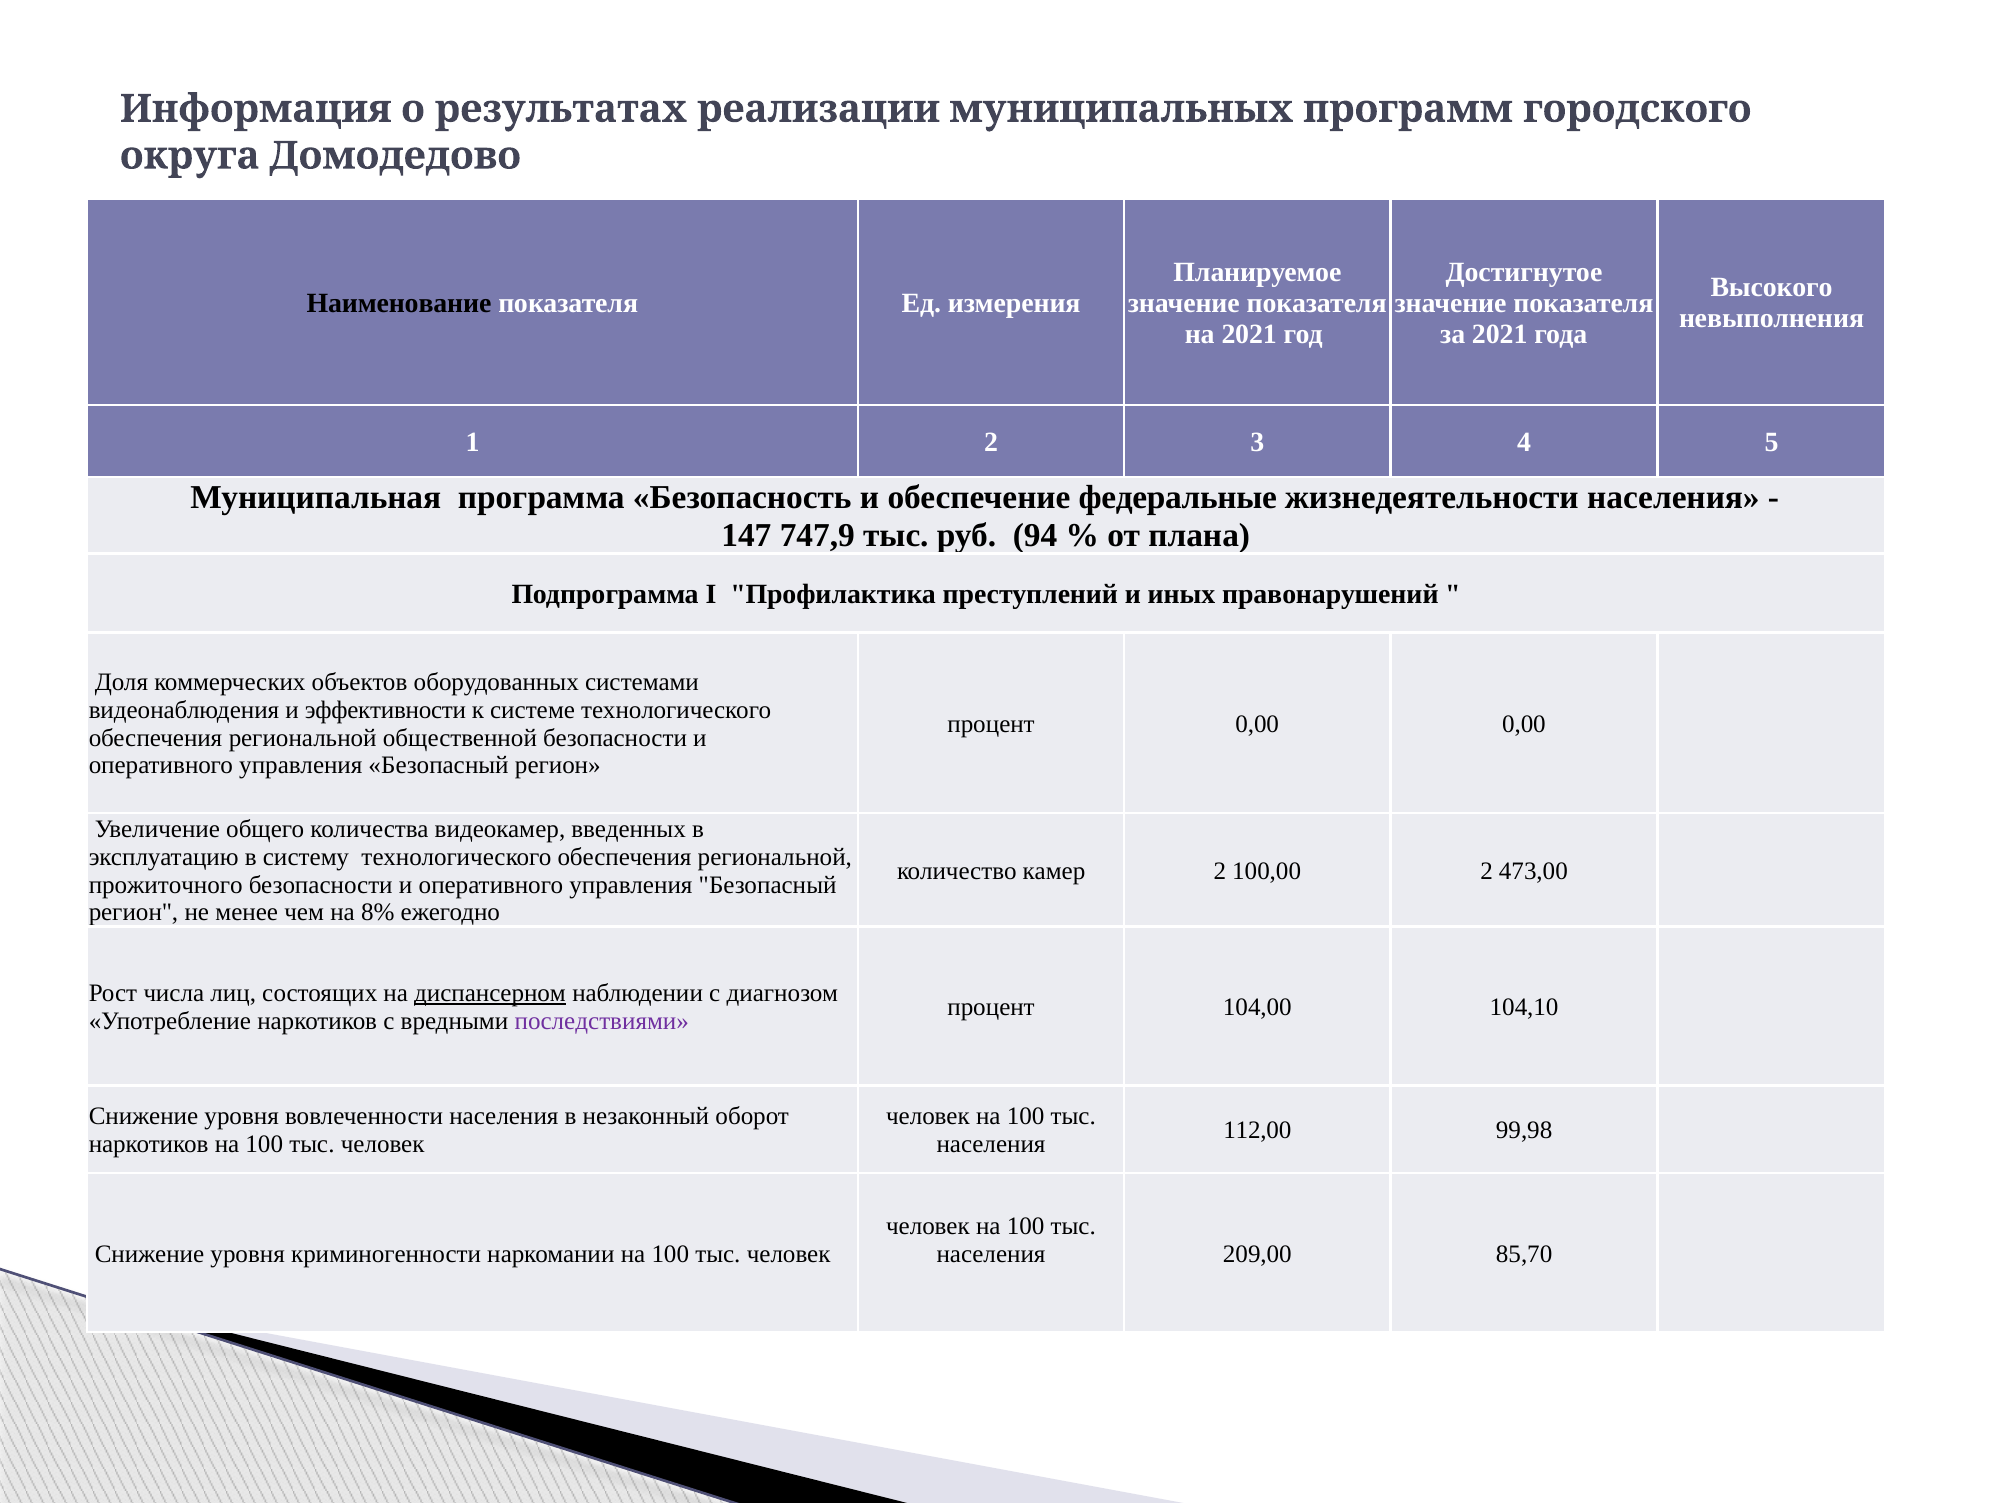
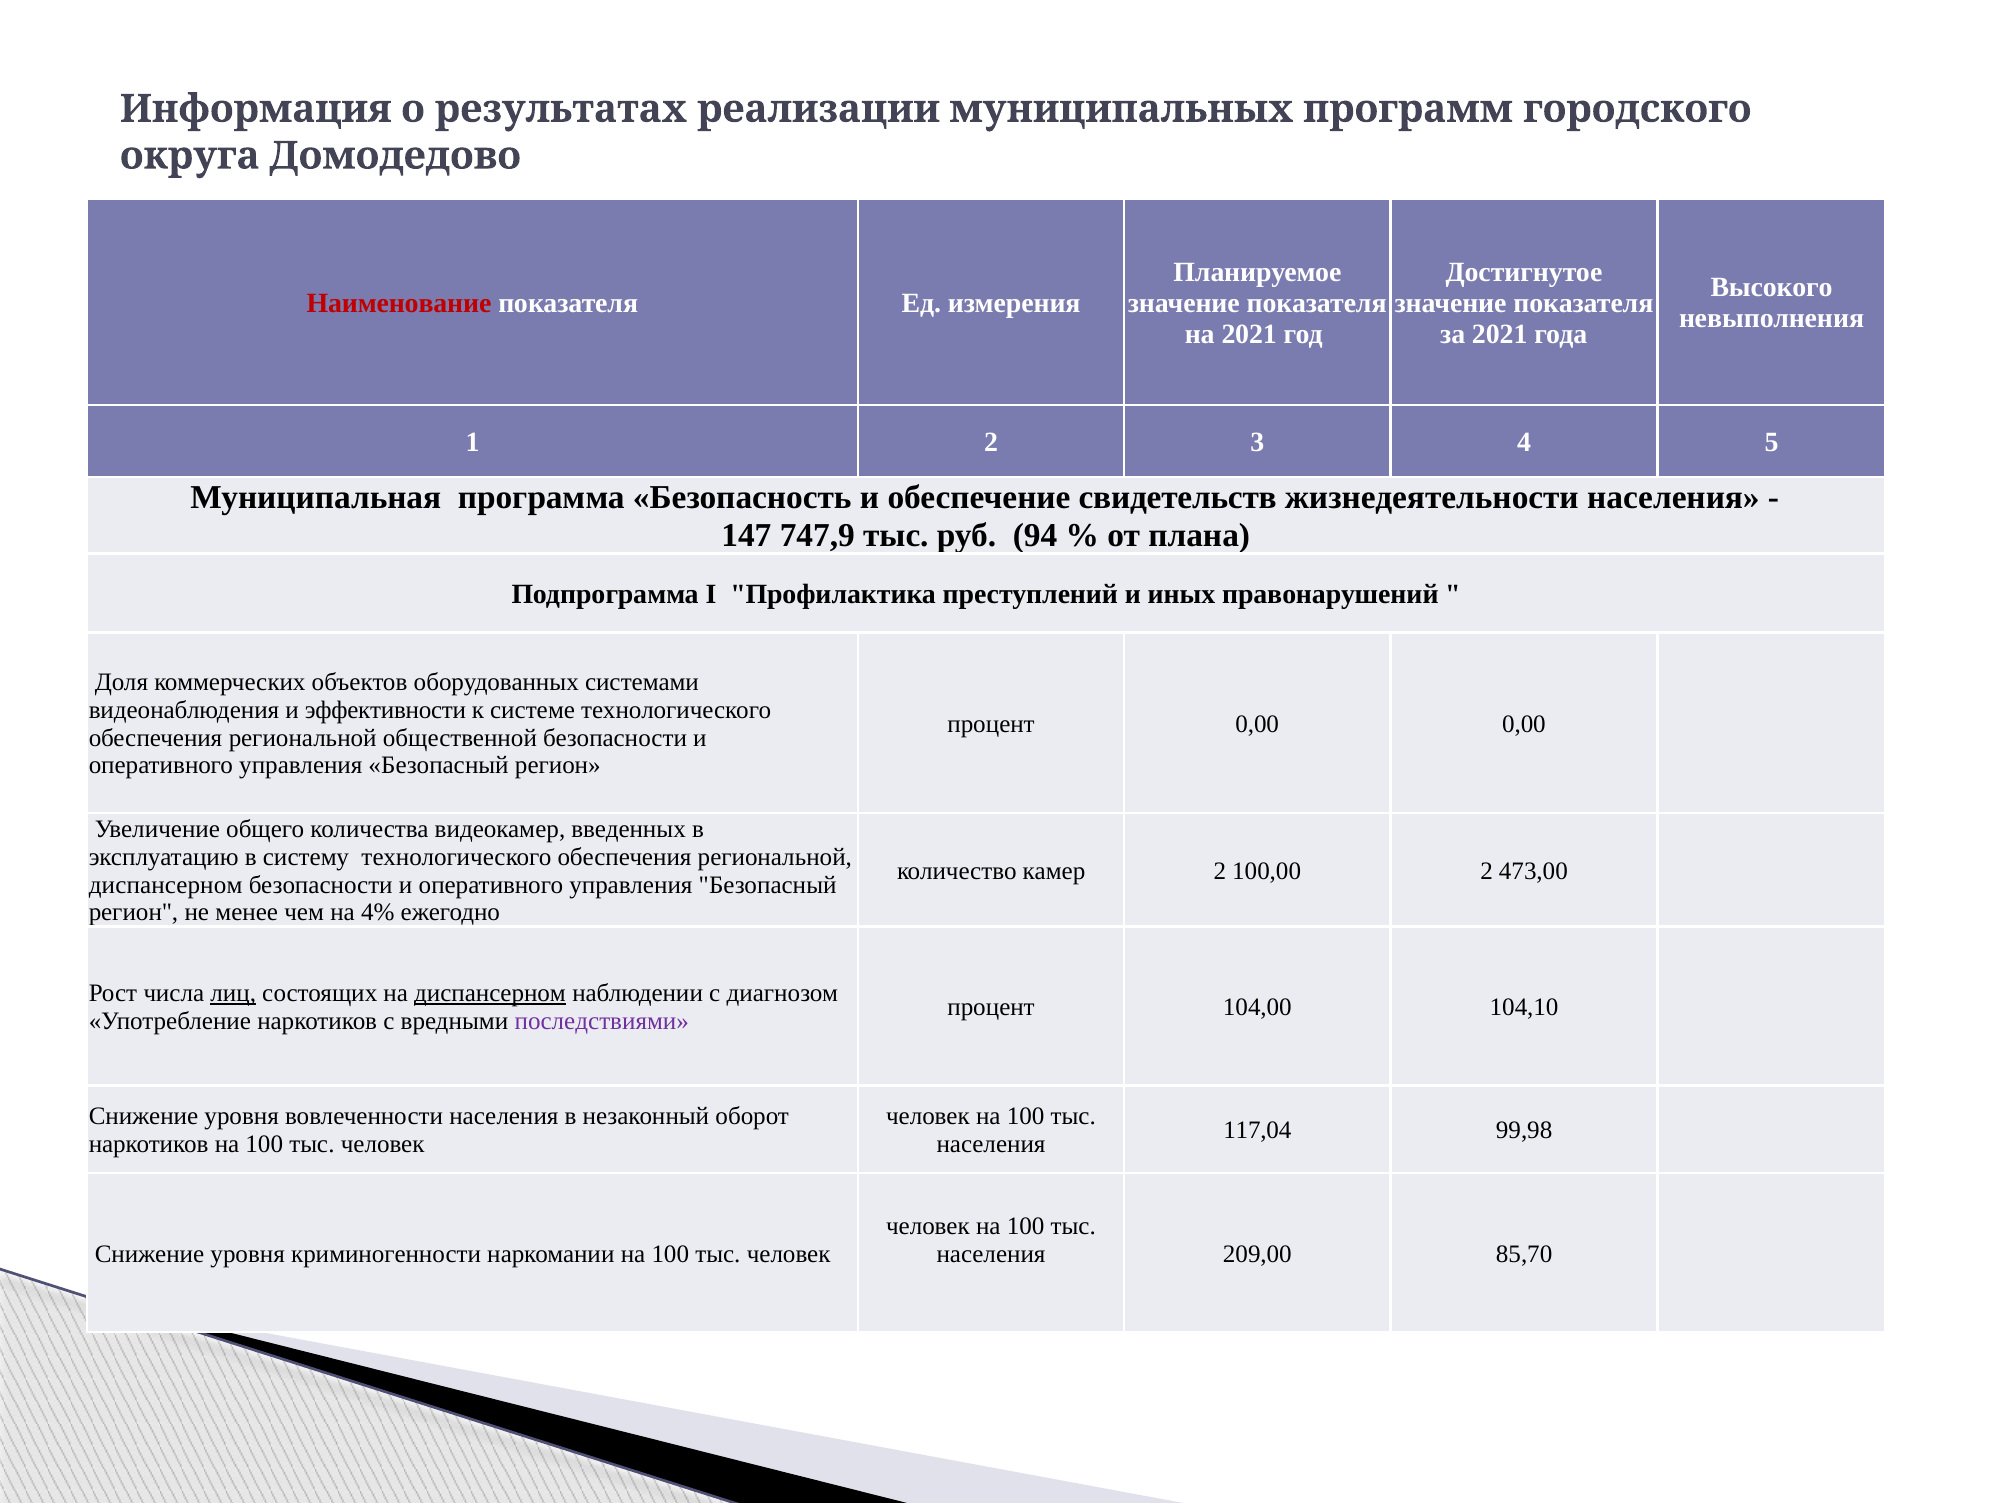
Наименование colour: black -> red (399, 303)
федеральные: федеральные -> свидетельств (1178, 498)
прожиточного: прожиточного -> диспансерном (166, 885)
8%: 8% -> 4% (378, 913)
лиц underline: none -> present (233, 993)
112,00: 112,00 -> 117,04 (1257, 1131)
